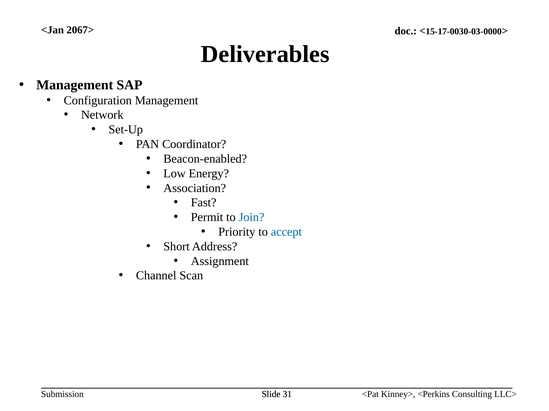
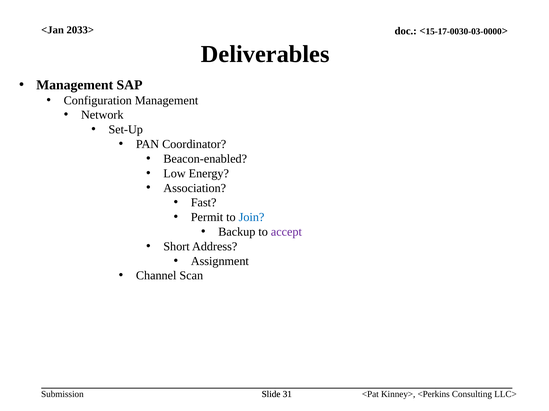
2067>: 2067> -> 2033> (80, 30)
Priority: Priority -> Backup (237, 232)
accept colour: blue -> purple (286, 232)
